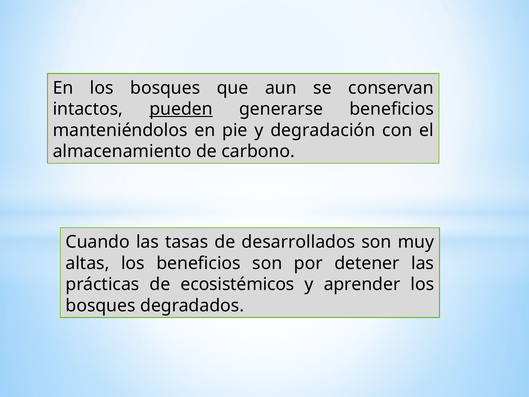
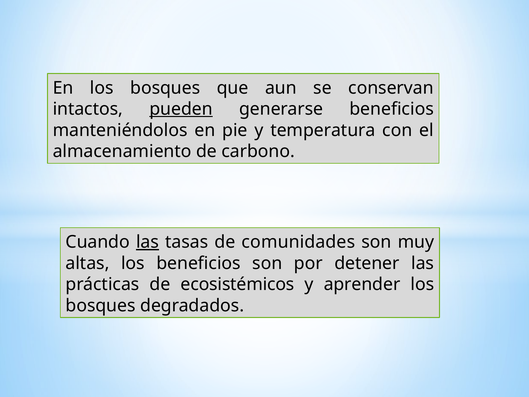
degradación: degradación -> temperatura (323, 130)
las underline: none -> present (148, 242)
desarrollados: desarrollados -> comunidades (298, 242)
